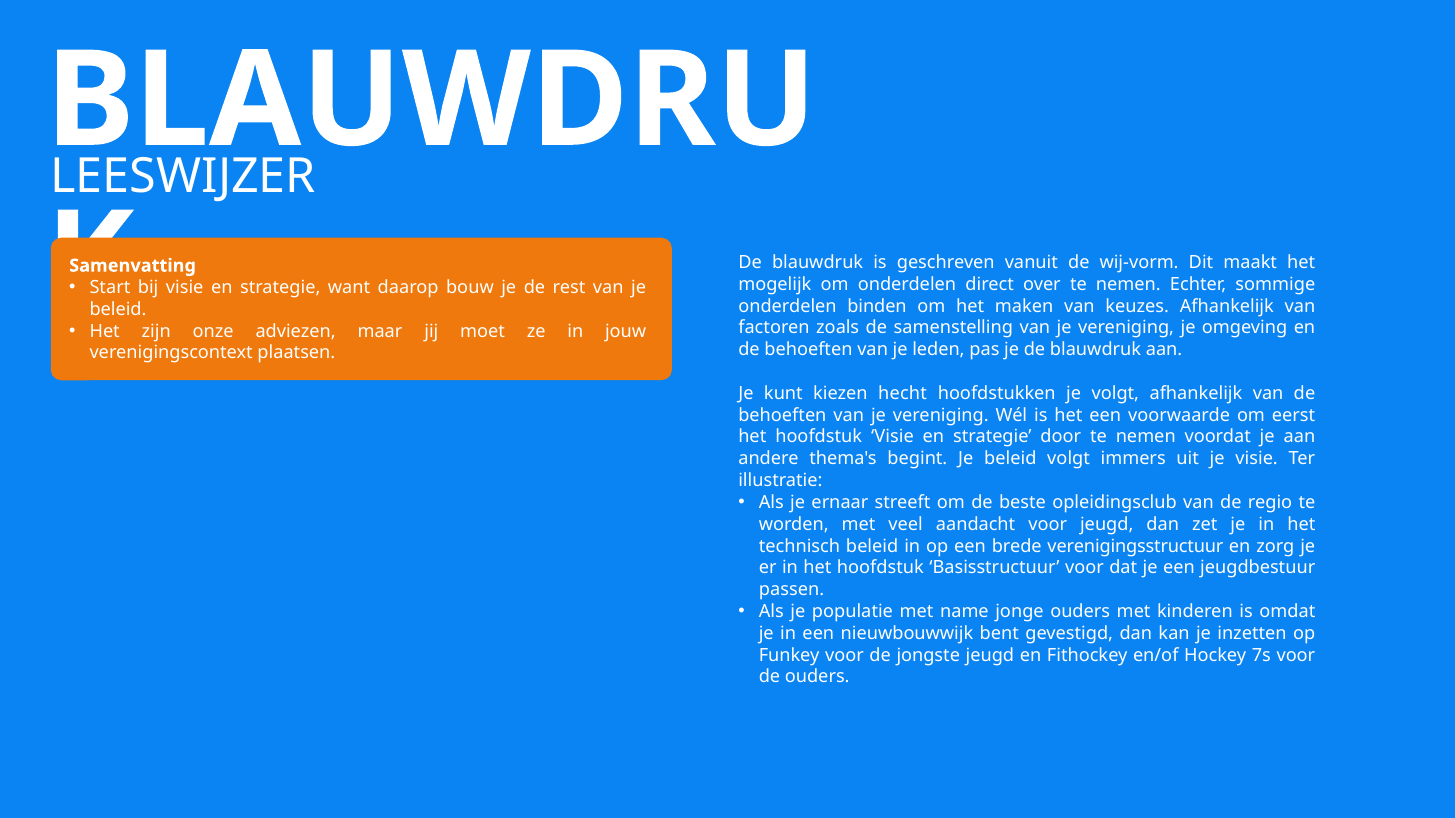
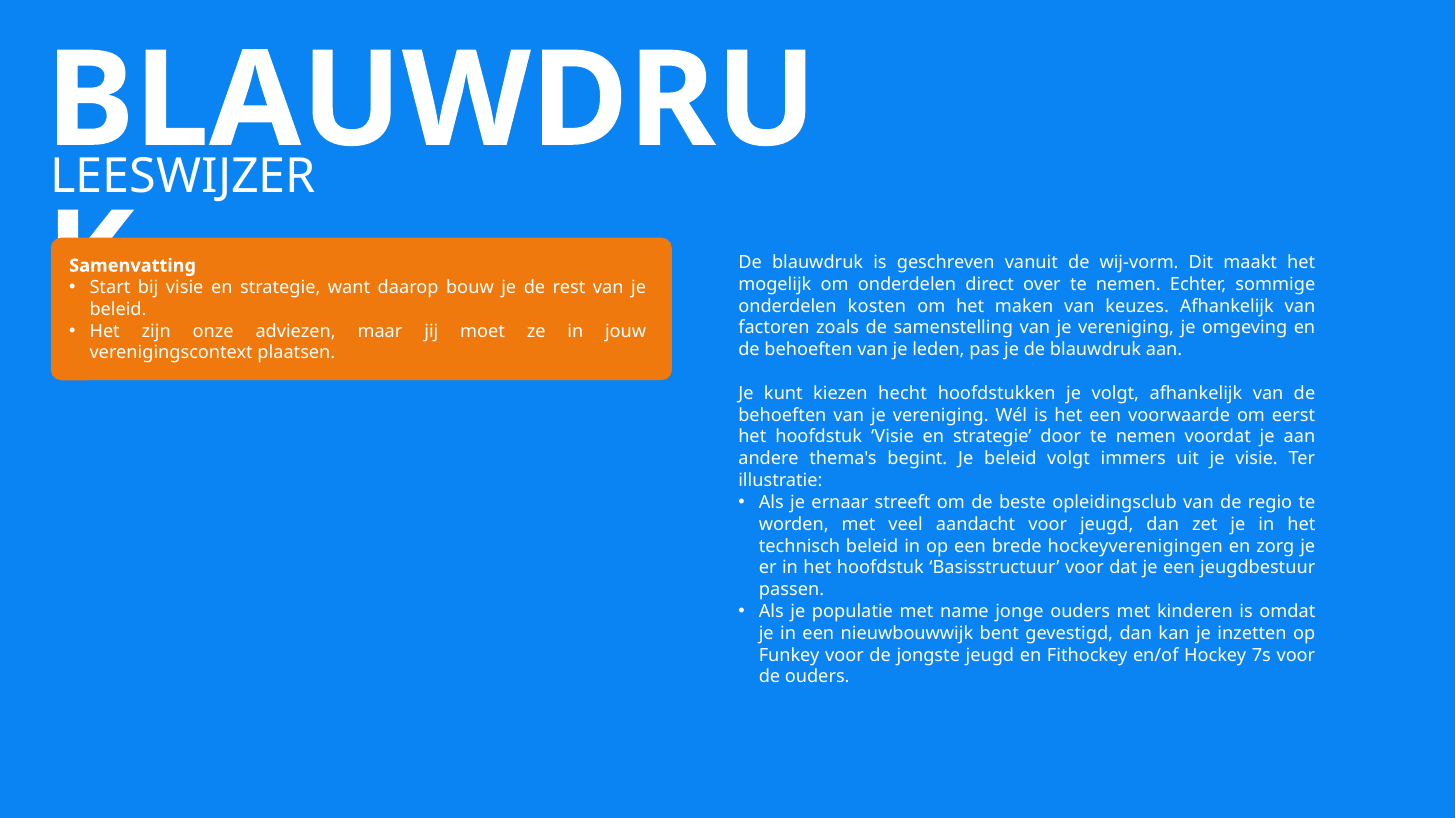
binden: binden -> kosten (877, 306)
verenigingsstructuur: verenigingsstructuur -> hockeyverenigingen (1135, 546)
